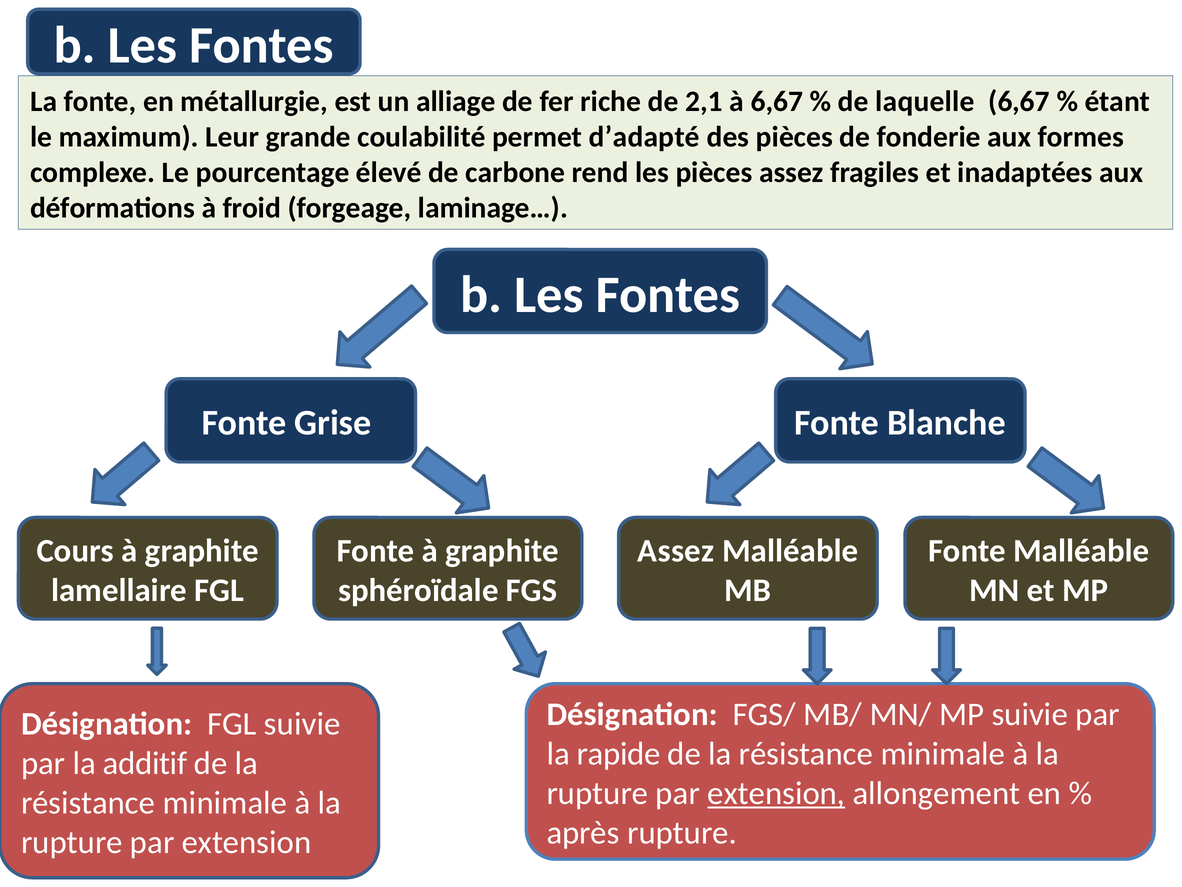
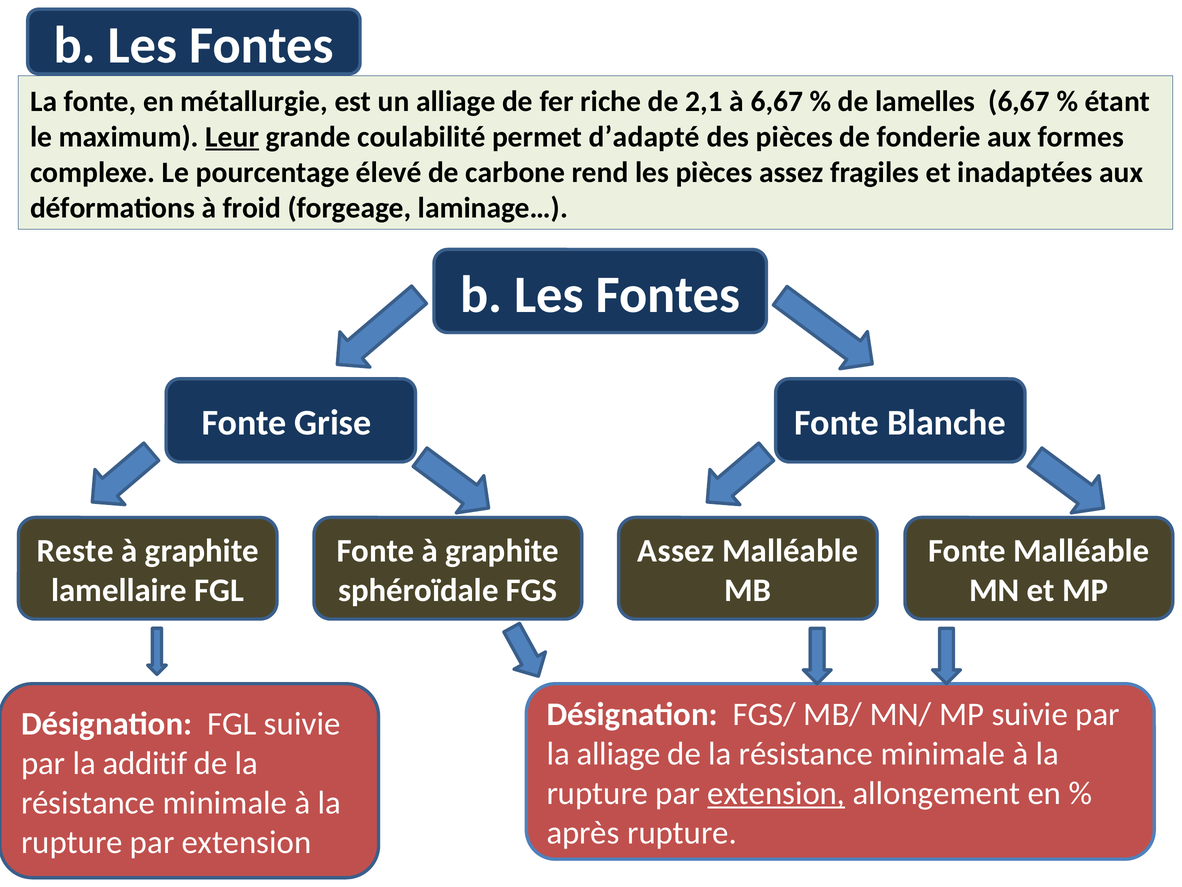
laquelle: laquelle -> lamelles (925, 101)
Leur underline: none -> present (232, 137)
Cours: Cours -> Reste (75, 551)
la rapide: rapide -> alliage (619, 754)
